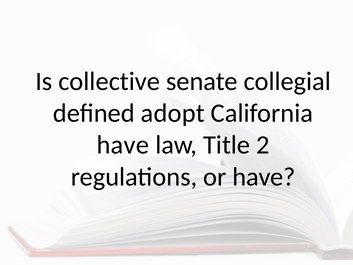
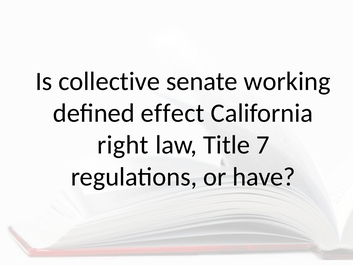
collegial: collegial -> working (287, 81)
adopt: adopt -> effect (173, 113)
have: have -> right (123, 145)
2: 2 -> 7 (263, 145)
